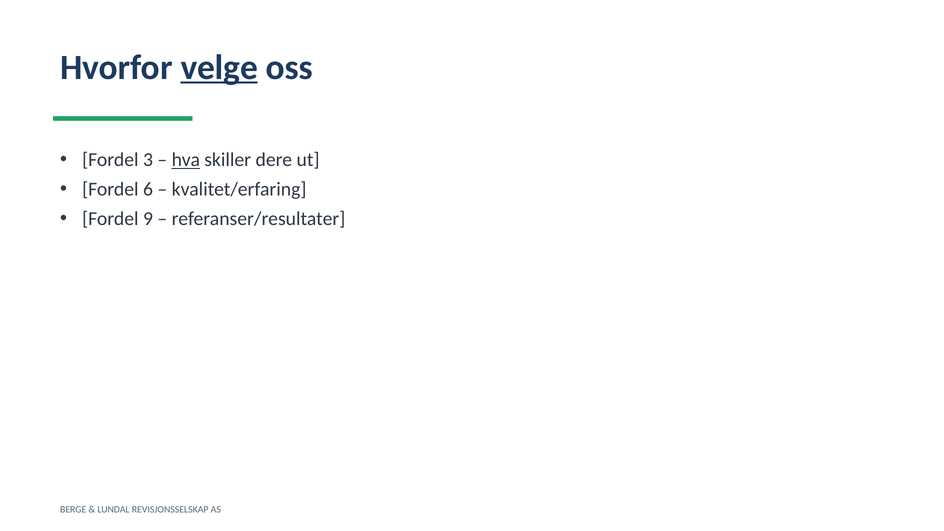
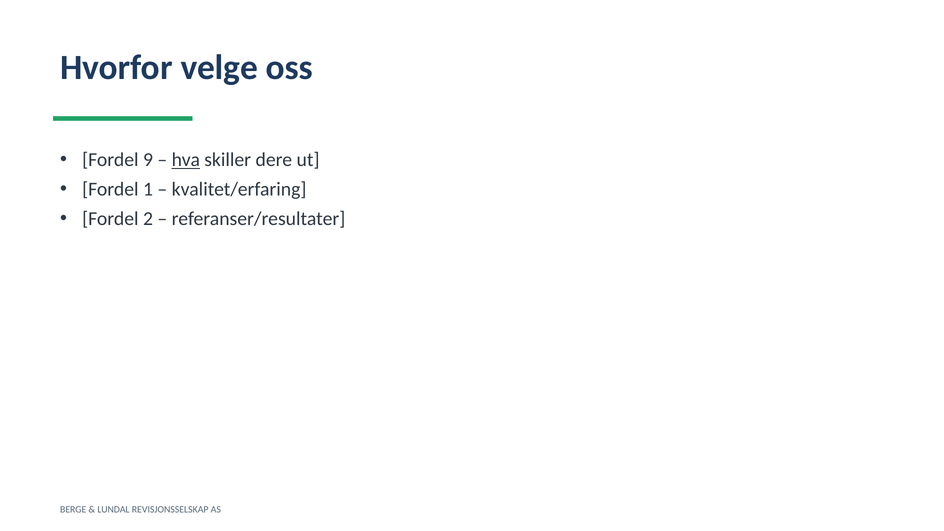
velge underline: present -> none (219, 67)
3: 3 -> 9 (148, 160)
6: 6 -> 1 (148, 189)
9: 9 -> 2 (148, 219)
